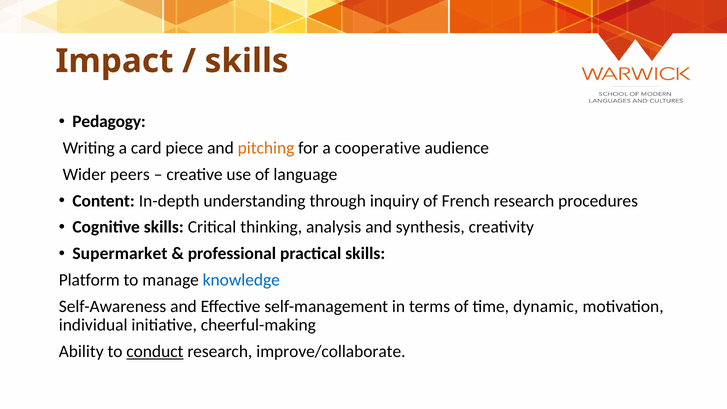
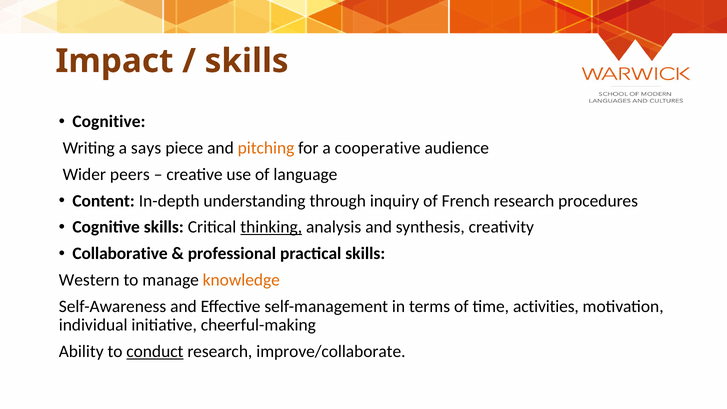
Pedagogy: Pedagogy -> Cognitive (109, 122)
card: card -> says (146, 148)
thinking underline: none -> present (271, 227)
Supermarket: Supermarket -> Collaborative (120, 254)
Platform: Platform -> Western (89, 280)
knowledge colour: blue -> orange (241, 280)
dynamic: dynamic -> activities (546, 306)
